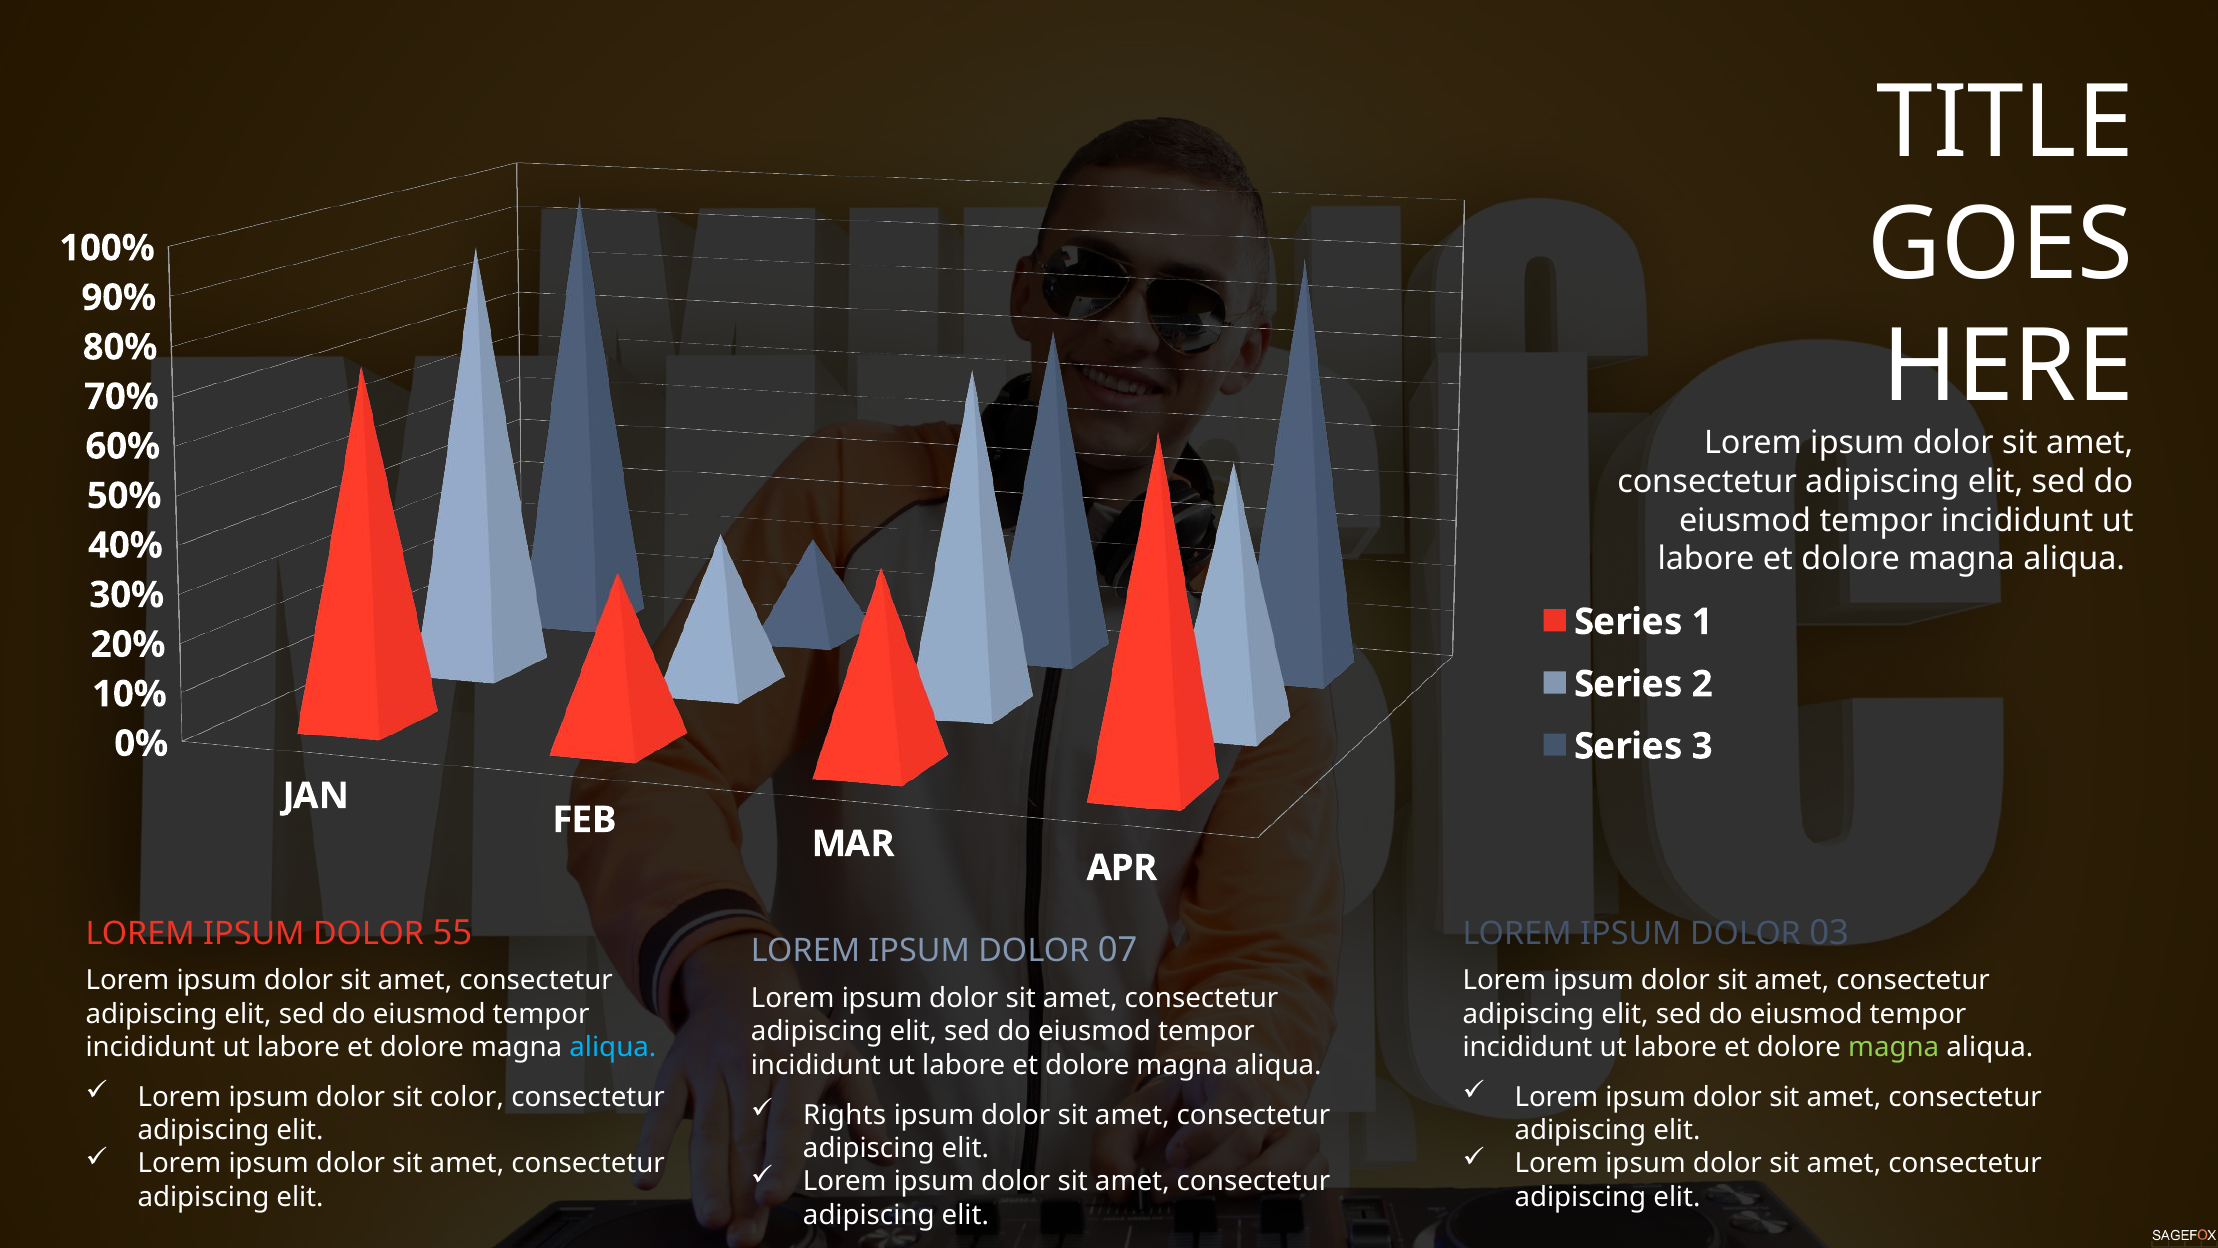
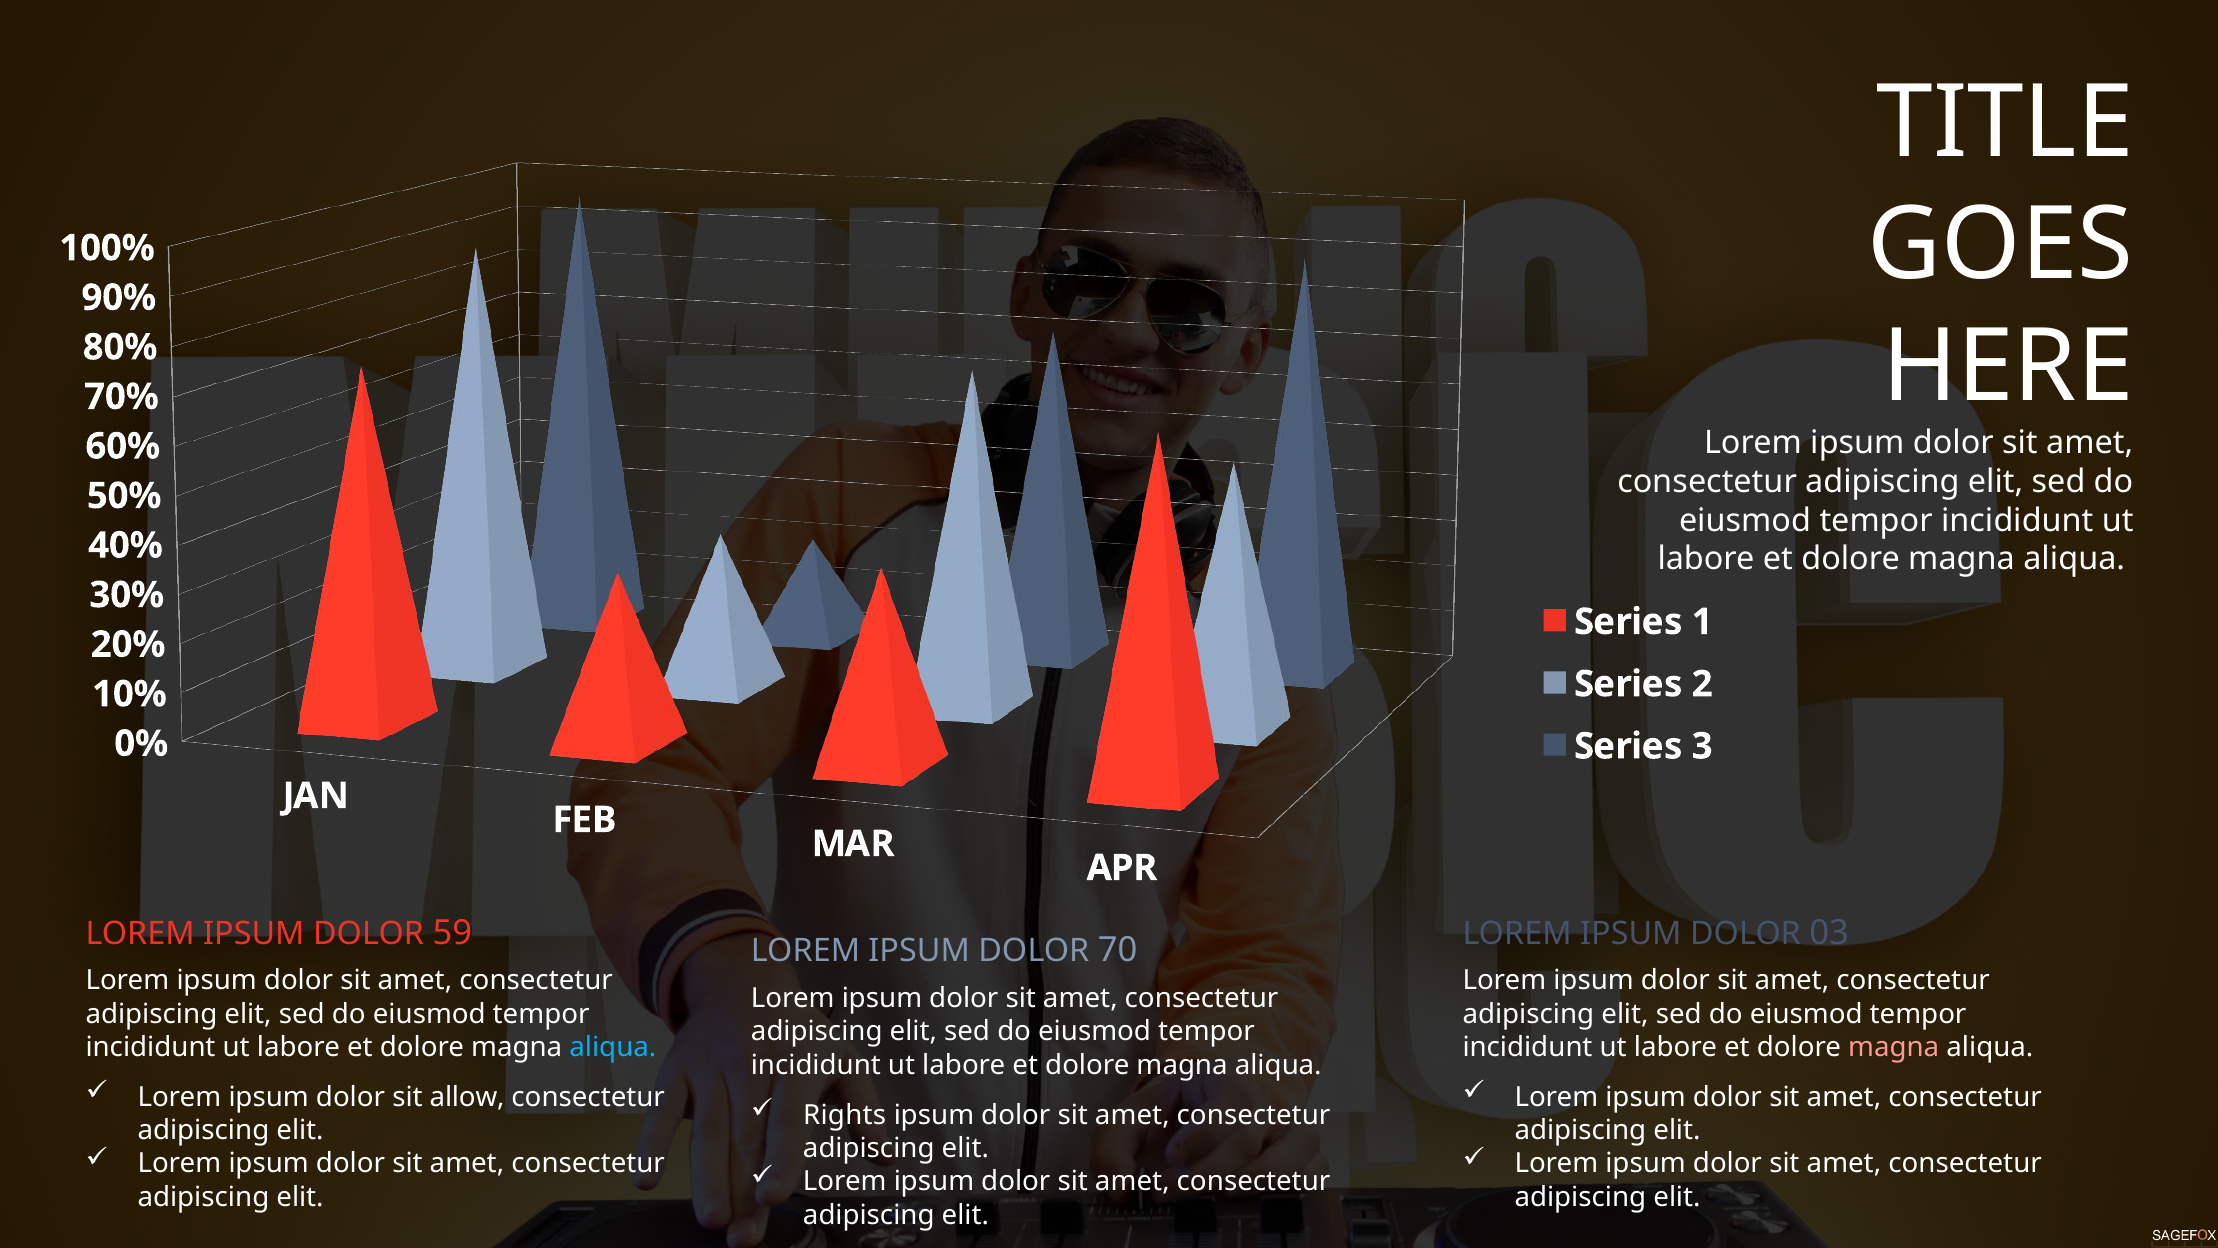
55: 55 -> 59 (452, 932)
07: 07 -> 70 (1118, 950)
magna colour: light green -> pink (1894, 1047)
color: color -> allow (467, 1097)
